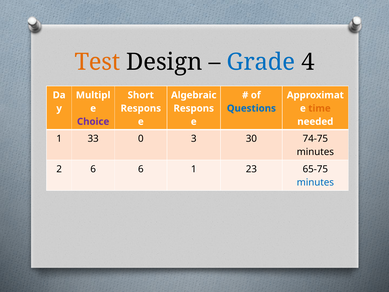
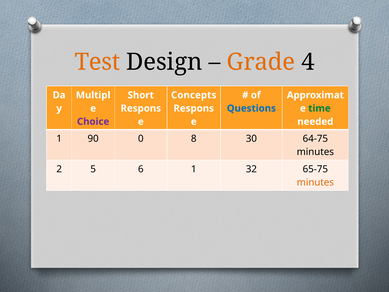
Grade colour: blue -> orange (261, 62)
Algebraic: Algebraic -> Concepts (194, 95)
time colour: orange -> green (319, 108)
33: 33 -> 90 (93, 139)
3: 3 -> 8 (194, 139)
74-75: 74-75 -> 64-75 (315, 139)
2 6: 6 -> 5 (93, 169)
23: 23 -> 32 (251, 169)
minutes colour: blue -> orange (315, 182)
